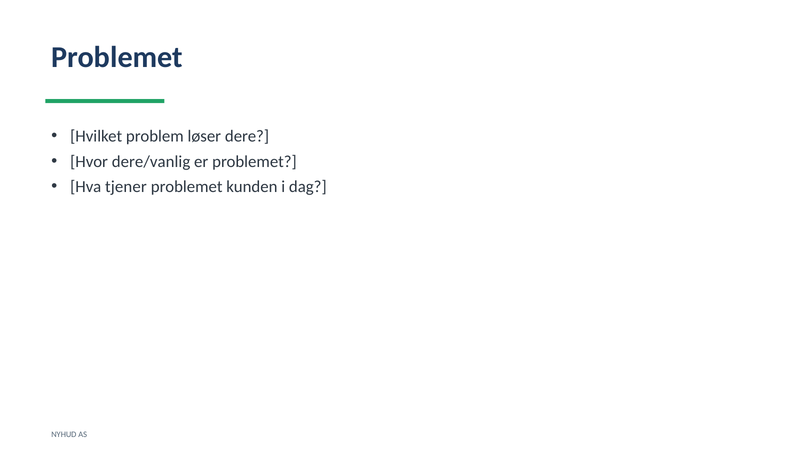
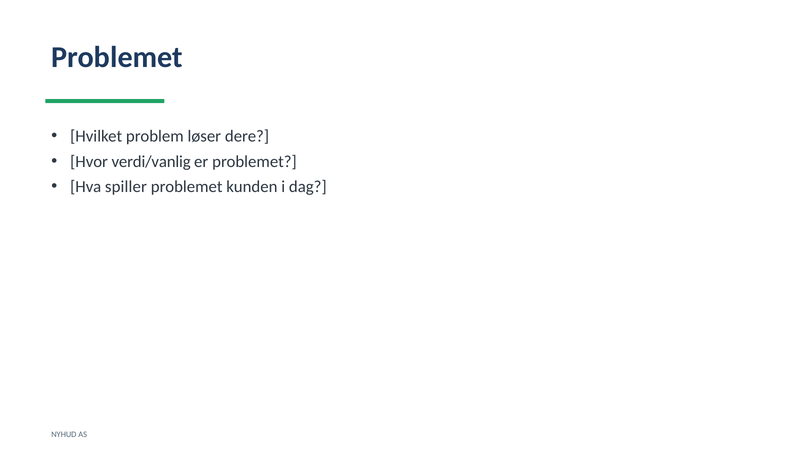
dere/vanlig: dere/vanlig -> verdi/vanlig (151, 162)
tjener: tjener -> spiller (126, 187)
